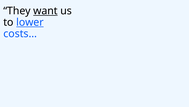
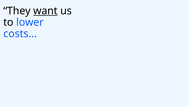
lower underline: present -> none (30, 22)
